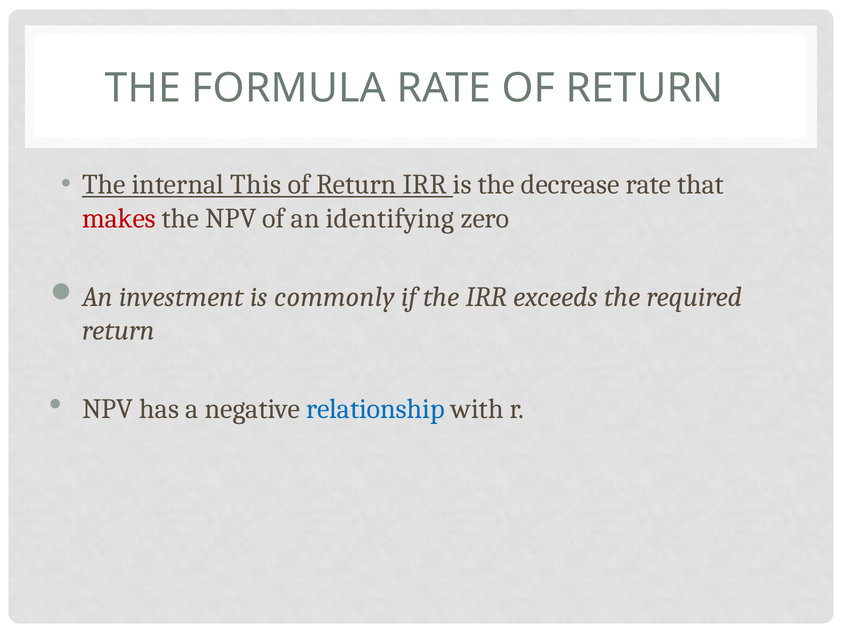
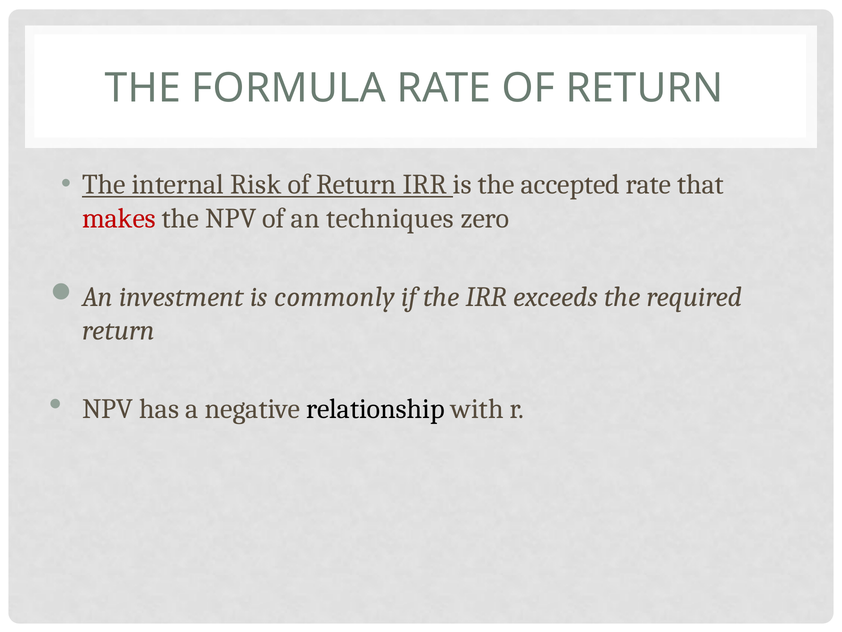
This: This -> Risk (256, 184)
decrease: decrease -> accepted (570, 184)
identifying: identifying -> techniques (390, 218)
relationship colour: blue -> black (375, 409)
